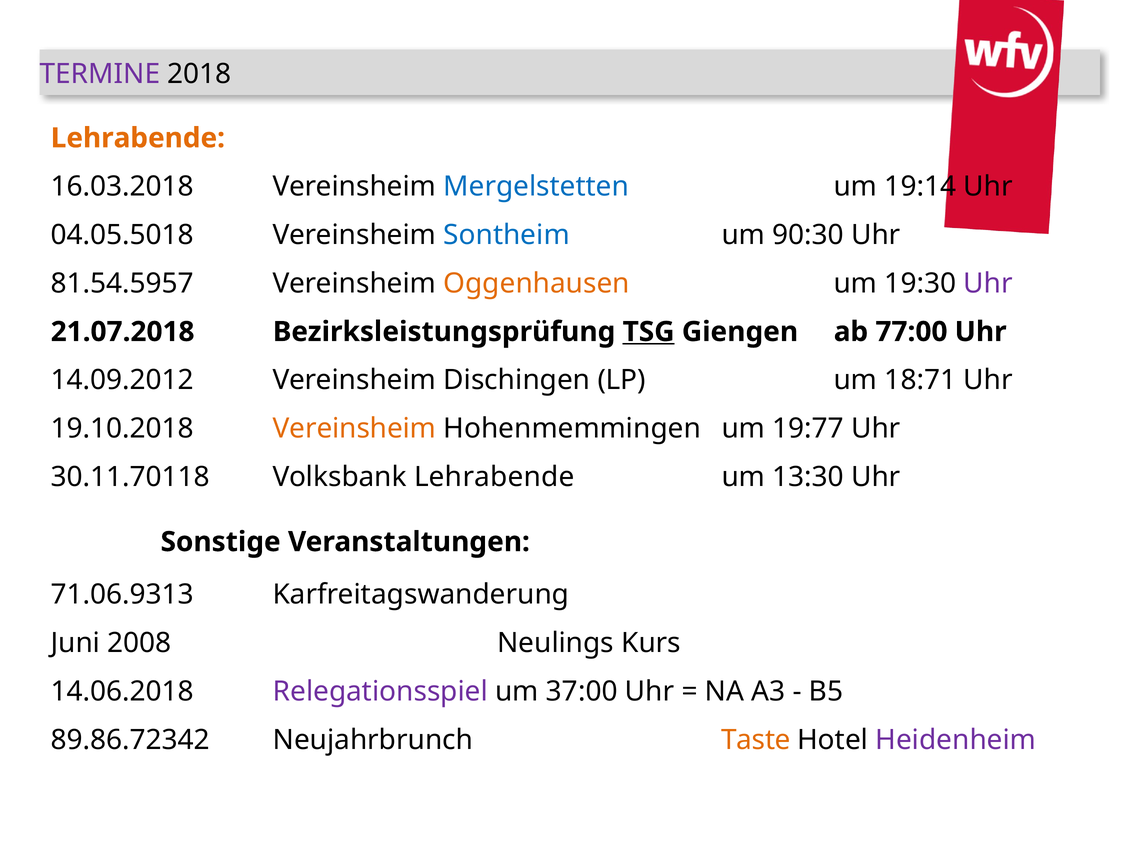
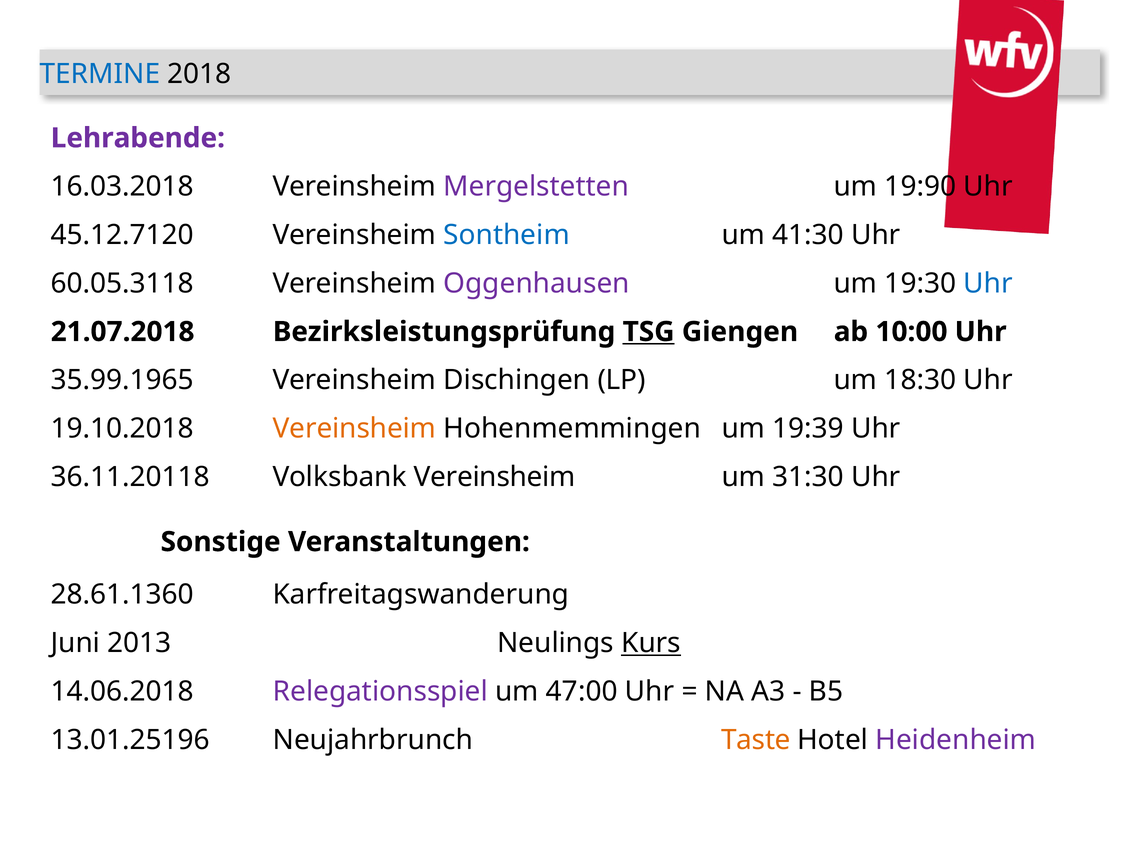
TERMINE colour: purple -> blue (100, 74)
Lehrabende colour: orange -> purple (138, 138)
Mergelstetten colour: blue -> purple (536, 187)
19:14: 19:14 -> 19:90 (920, 187)
04.05.5018: 04.05.5018 -> 45.12.7120 (122, 235)
90:30: 90:30 -> 41:30 (808, 235)
81.54.5957: 81.54.5957 -> 60.05.3118 (122, 284)
Oggenhausen colour: orange -> purple (537, 284)
Uhr colour: purple -> blue (988, 284)
77:00: 77:00 -> 10:00 (911, 332)
14.09.2012: 14.09.2012 -> 35.99.1965 (122, 380)
18:71: 18:71 -> 18:30 (920, 380)
19:77: 19:77 -> 19:39 (808, 429)
30.11.70118: 30.11.70118 -> 36.11.20118 (130, 477)
Volksbank Lehrabende: Lehrabende -> Vereinsheim (495, 477)
13:30: 13:30 -> 31:30 (808, 477)
71.06.9313: 71.06.9313 -> 28.61.1360 (122, 595)
2008: 2008 -> 2013 (139, 644)
Kurs underline: none -> present (651, 644)
37:00: 37:00 -> 47:00 (582, 692)
89.86.72342: 89.86.72342 -> 13.01.25196 (130, 740)
